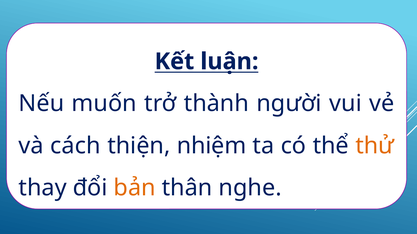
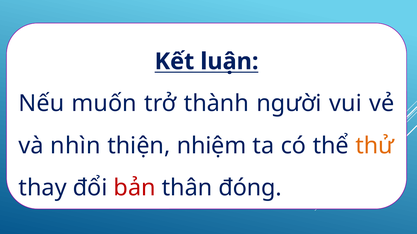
cách: cách -> nhìn (75, 146)
bản colour: orange -> red (135, 188)
nghe: nghe -> đóng (250, 188)
